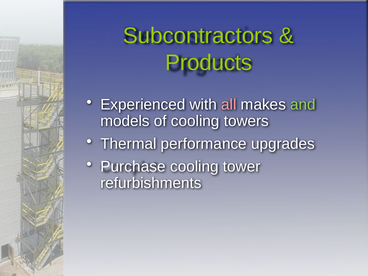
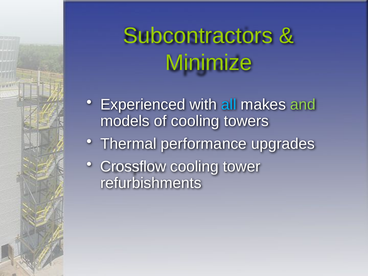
Products: Products -> Minimize (209, 63)
all colour: pink -> light blue (229, 105)
Purchase: Purchase -> Crossflow (133, 166)
